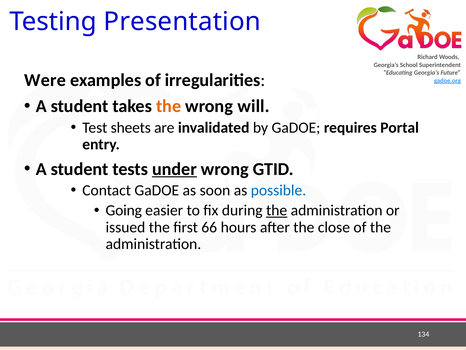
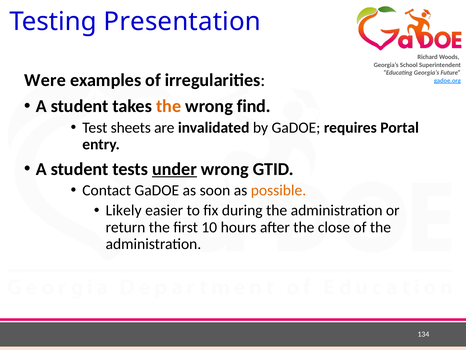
will: will -> find (254, 106)
possible colour: blue -> orange (278, 190)
Going: Going -> Likely (124, 210)
the underline: present -> none (277, 210)
issued: issued -> return (125, 227)
66: 66 -> 10 (209, 227)
